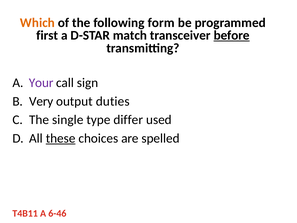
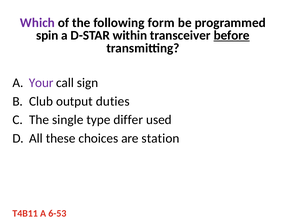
Which colour: orange -> purple (37, 23)
first: first -> spin (47, 35)
match: match -> within (130, 35)
Very: Very -> Club (41, 101)
these underline: present -> none (61, 138)
spelled: spelled -> station (160, 138)
6-46: 6-46 -> 6-53 (57, 213)
